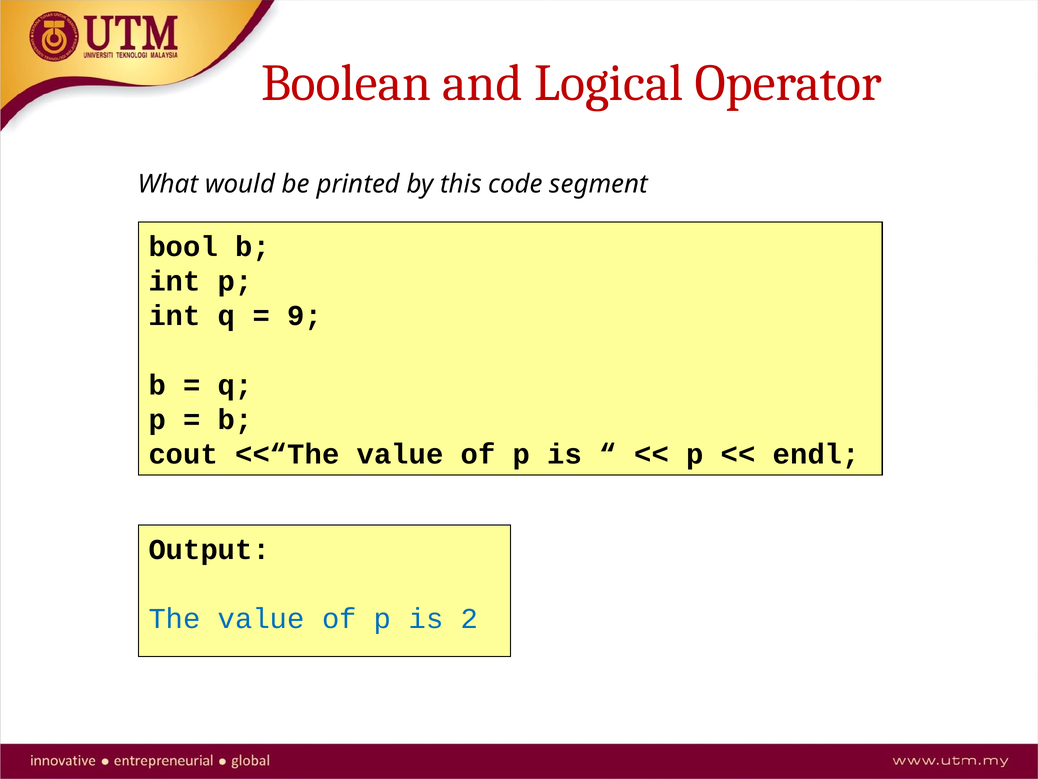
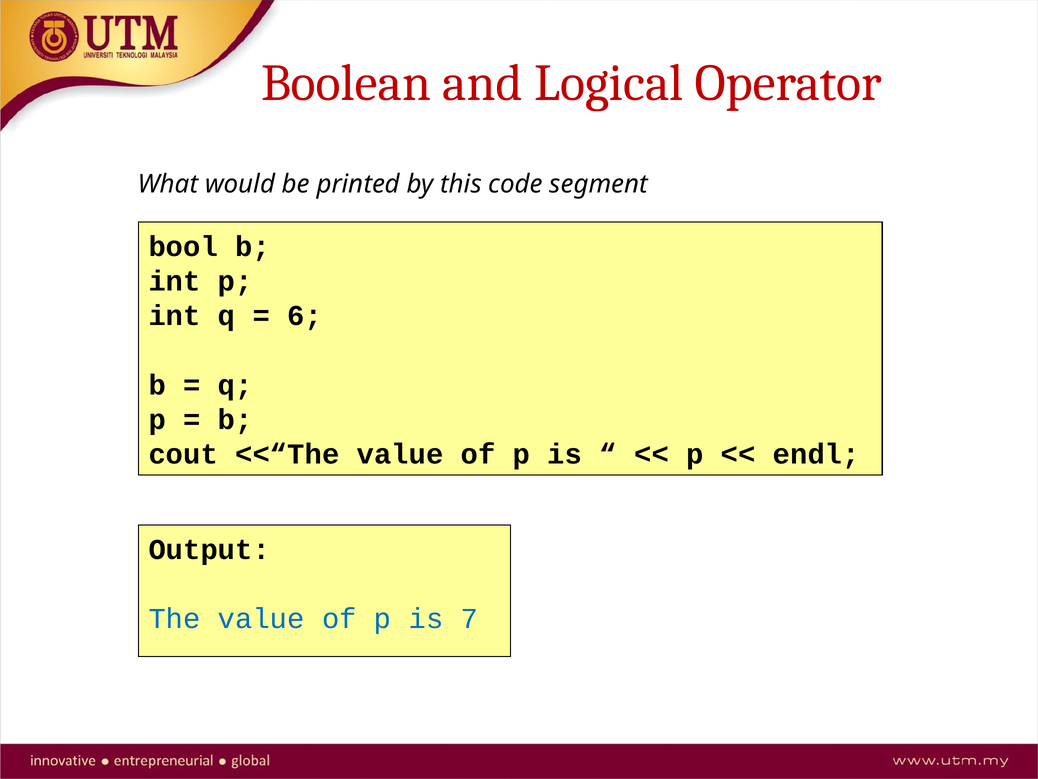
9: 9 -> 6 (305, 316)
2: 2 -> 7 (469, 618)
